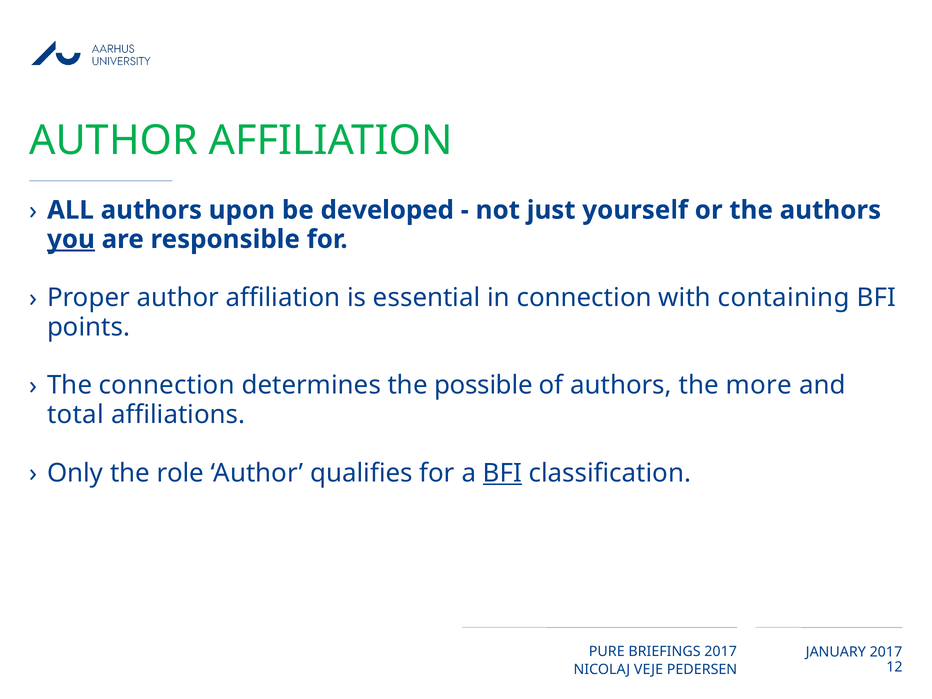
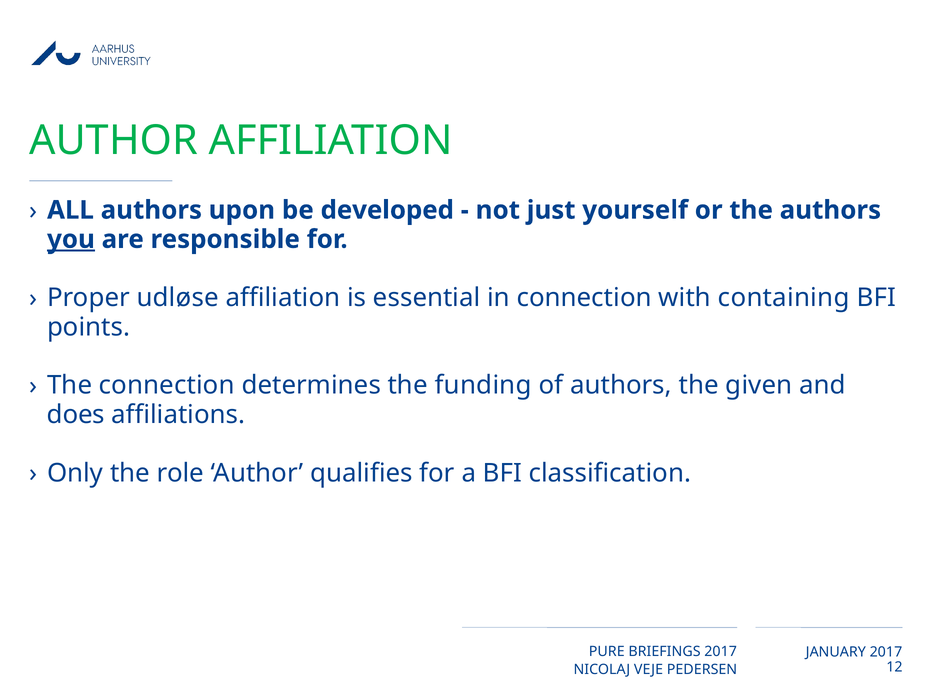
Proper author: author -> udløse (178, 298)
possible: possible -> funding (483, 385)
more: more -> given (759, 385)
total: total -> does (76, 415)
BFI underline: present -> none (502, 473)
